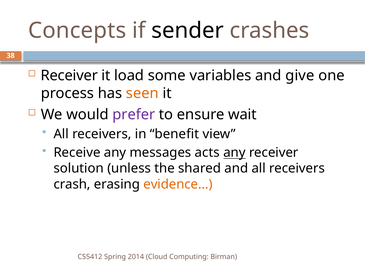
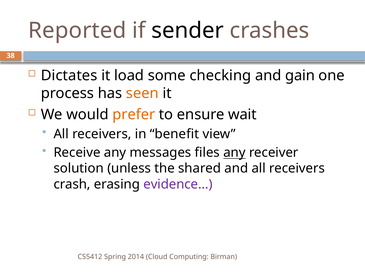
Concepts: Concepts -> Reported (77, 30)
Receiver: Receiver -> Dictates (69, 76)
variables: variables -> checking (220, 76)
give: give -> gain (300, 76)
prefer colour: purple -> orange (134, 114)
acts: acts -> files (207, 152)
evidence… colour: orange -> purple (178, 184)
